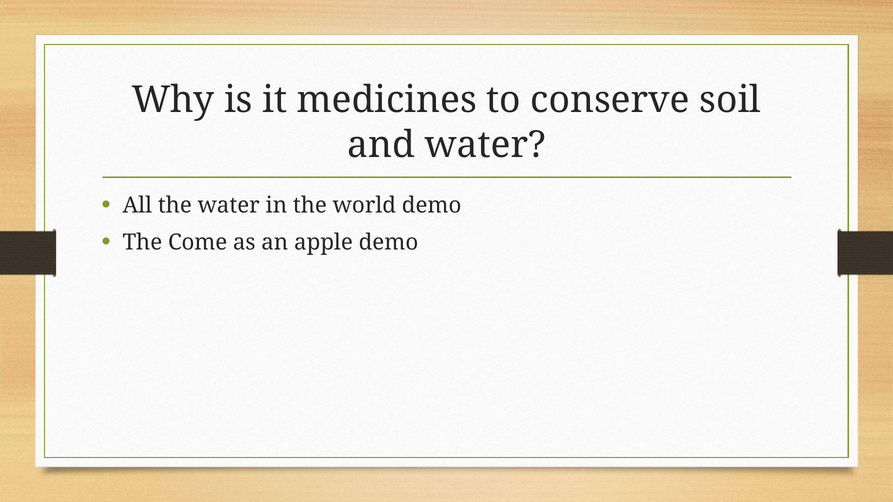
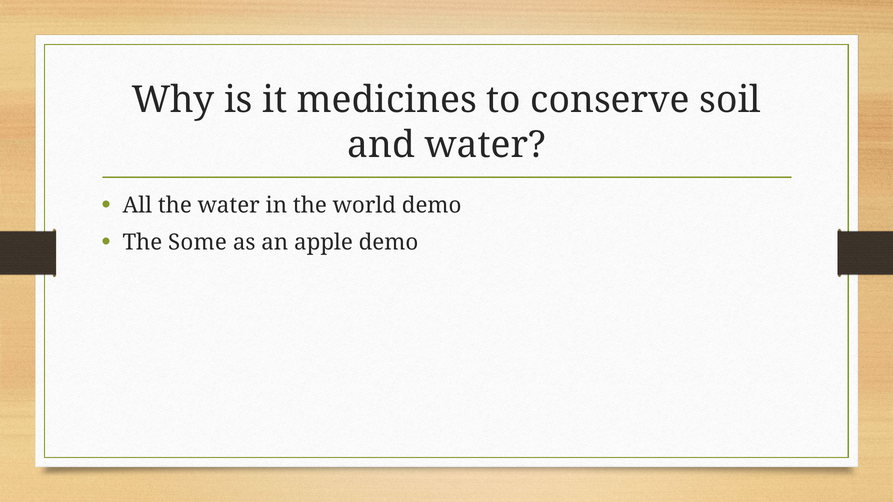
Come: Come -> Some (197, 242)
